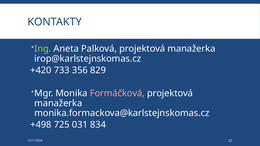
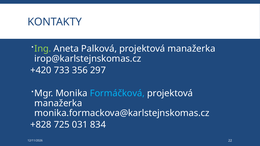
829: 829 -> 297 (98, 70)
Formáčková colour: pink -> light blue (117, 93)
+498: +498 -> +828 (41, 125)
